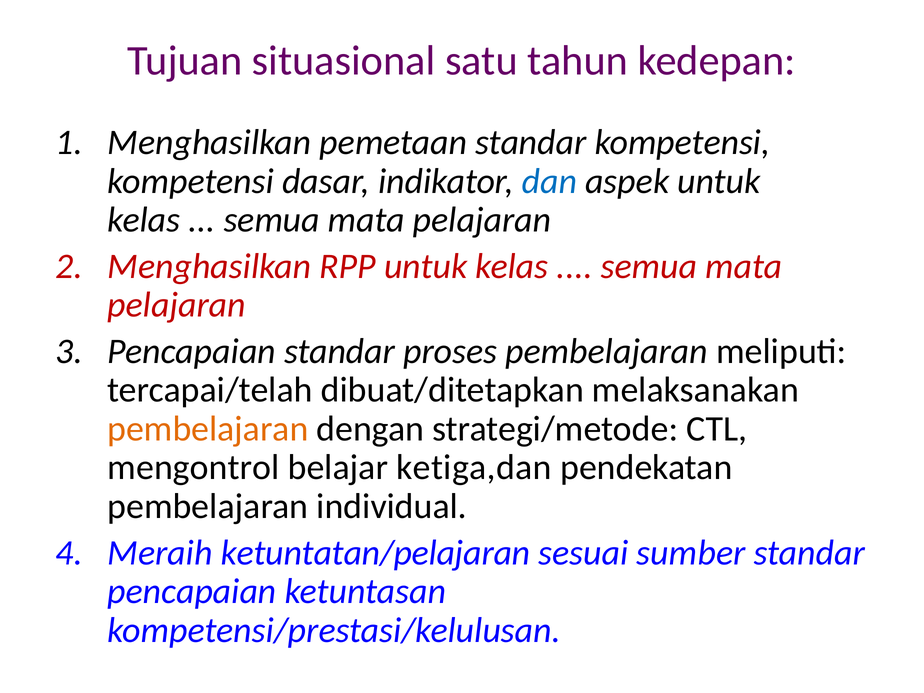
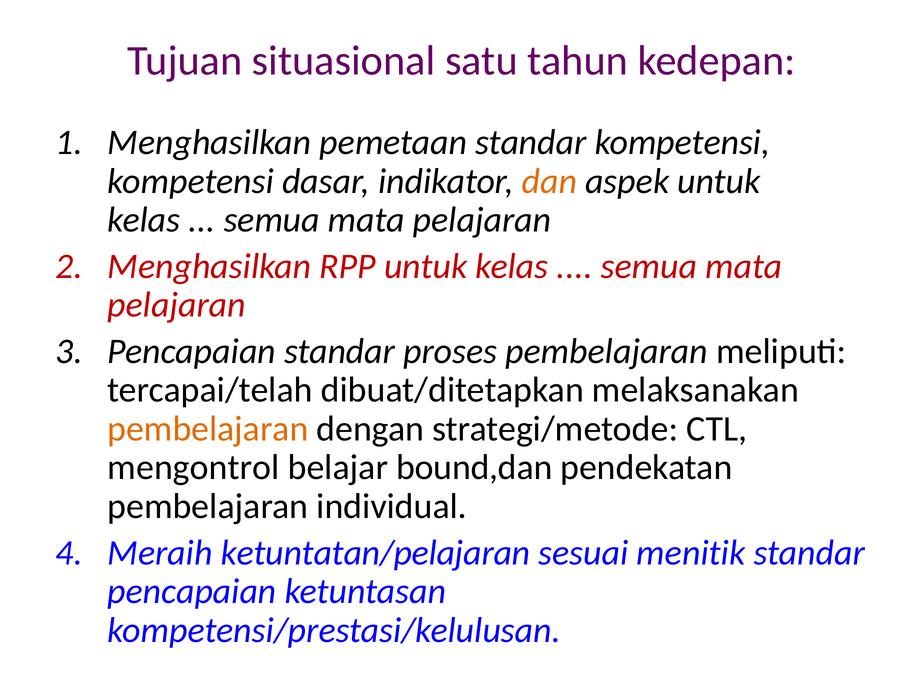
dan colour: blue -> orange (549, 181)
ketiga,dan: ketiga,dan -> bound,dan (474, 468)
sumber: sumber -> menitik (691, 553)
